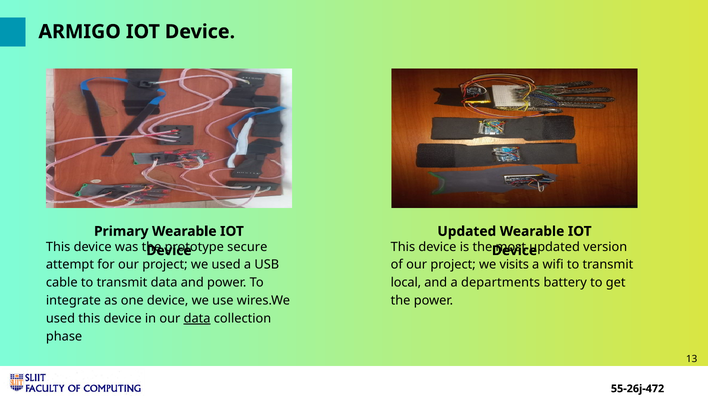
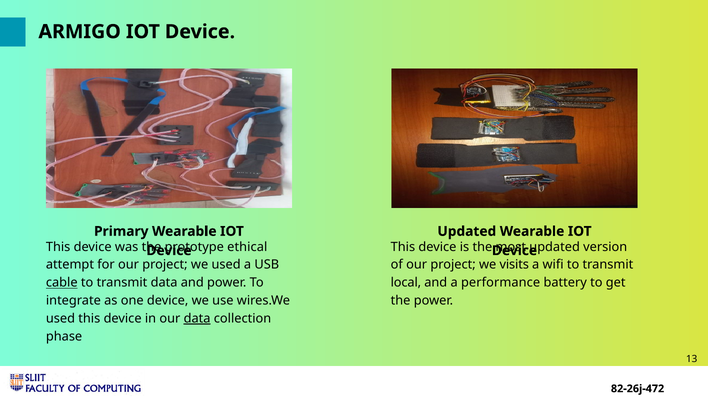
secure: secure -> ethical (247, 247)
cable underline: none -> present (62, 283)
departments: departments -> performance (501, 283)
55-26j-472: 55-26j-472 -> 82-26j-472 (638, 389)
